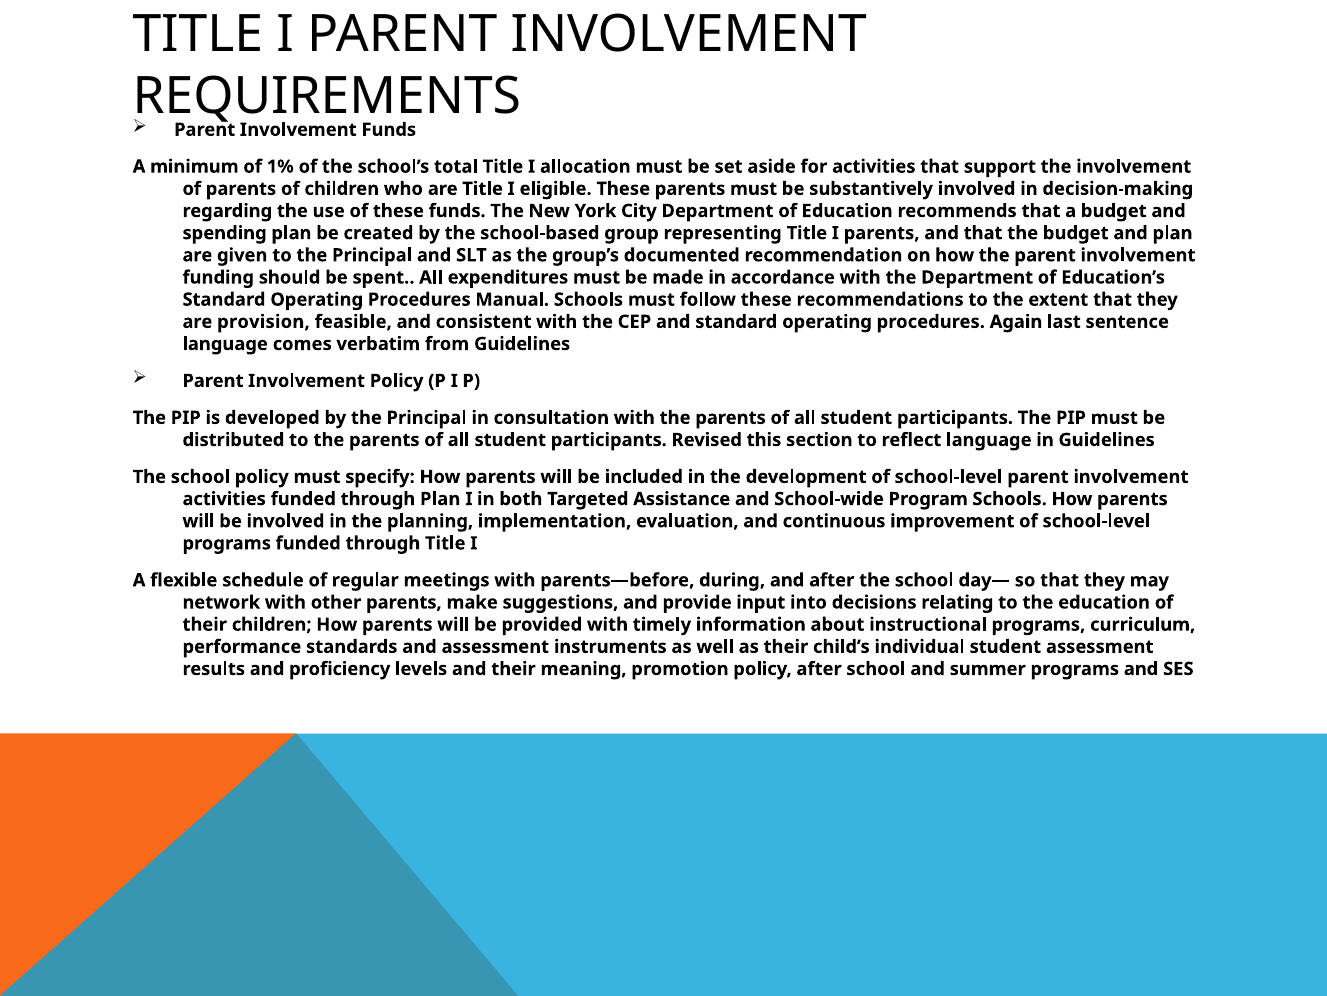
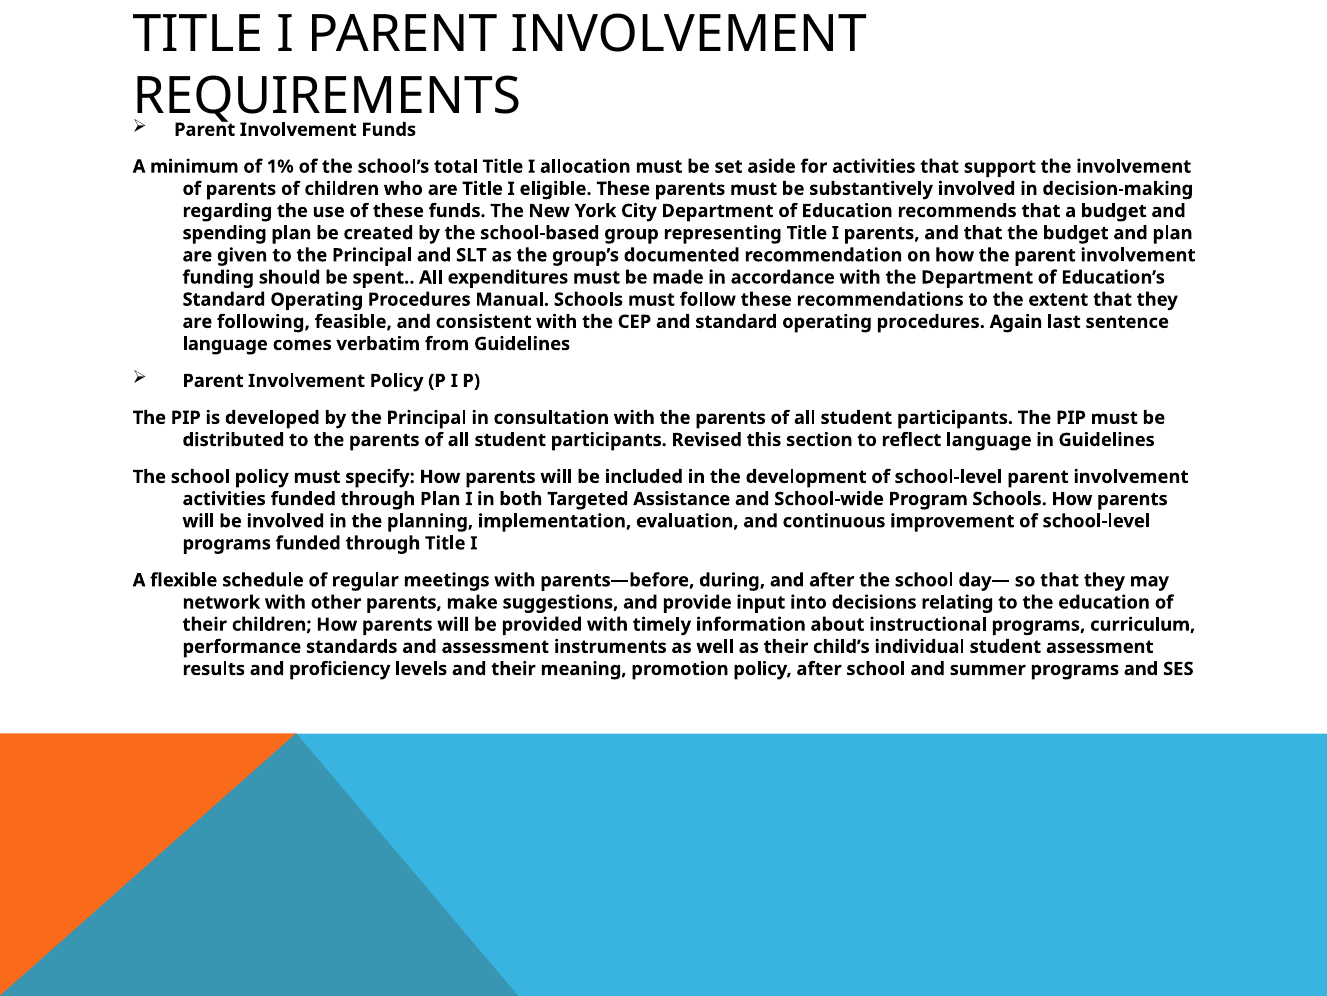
provision: provision -> following (263, 322)
